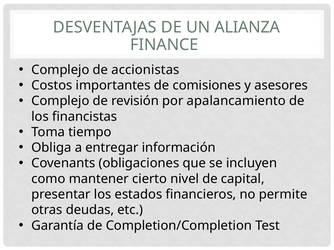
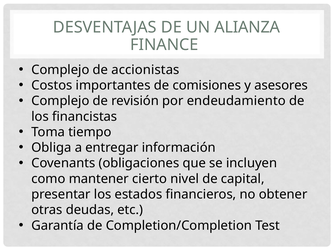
apalancamiento: apalancamiento -> endeudamiento (236, 101)
permite: permite -> obtener (283, 195)
